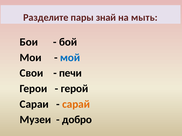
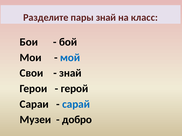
мыть: мыть -> класс (144, 18)
печи: печи -> знай (70, 73)
сарай colour: orange -> blue (76, 104)
